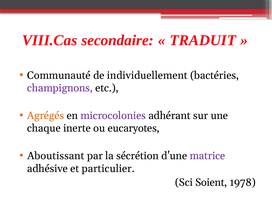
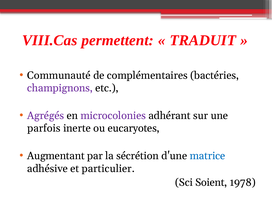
secondaire: secondaire -> permettent (118, 40)
individuellement: individuellement -> complémentaires (147, 75)
Agrégés colour: orange -> purple (46, 116)
chaque: chaque -> parfois (44, 128)
Aboutissant: Aboutissant -> Augmentant (56, 156)
matrice colour: purple -> blue (207, 156)
